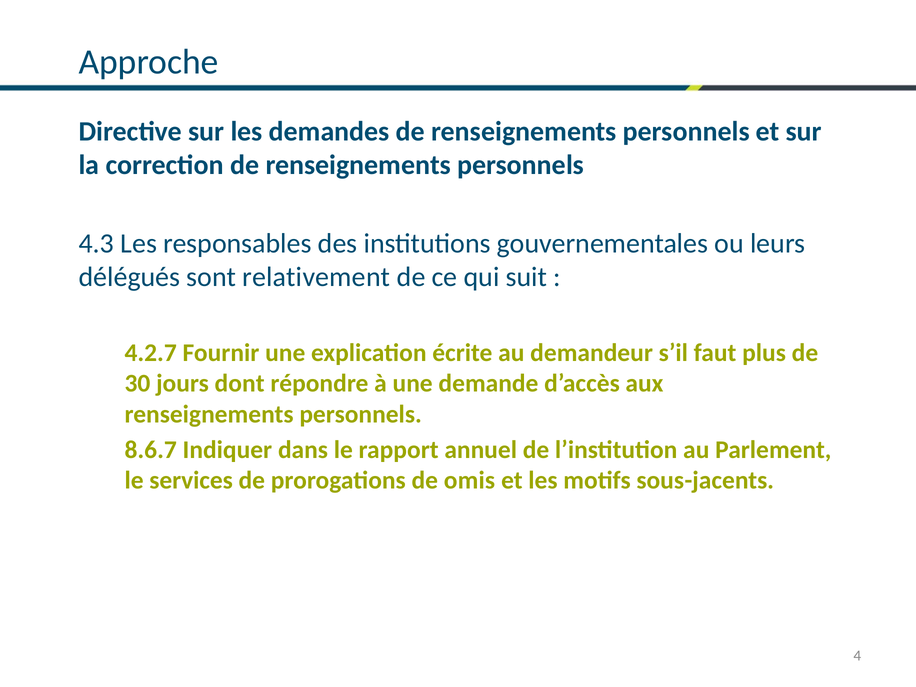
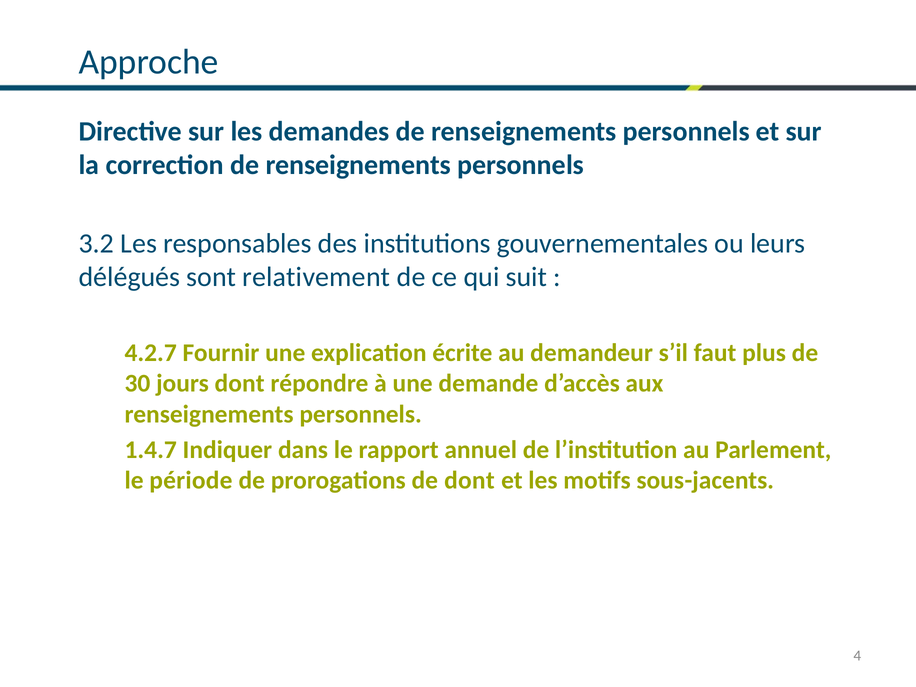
4.3: 4.3 -> 3.2 (96, 243)
8.6.7: 8.6.7 -> 1.4.7 (151, 450)
services: services -> période (191, 480)
de omis: omis -> dont (469, 480)
